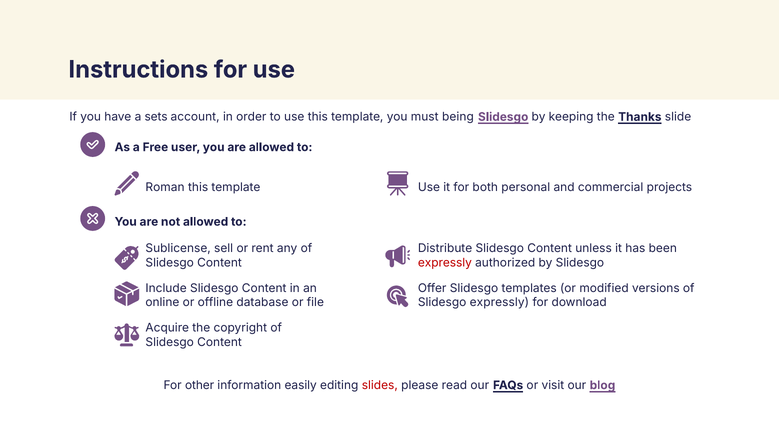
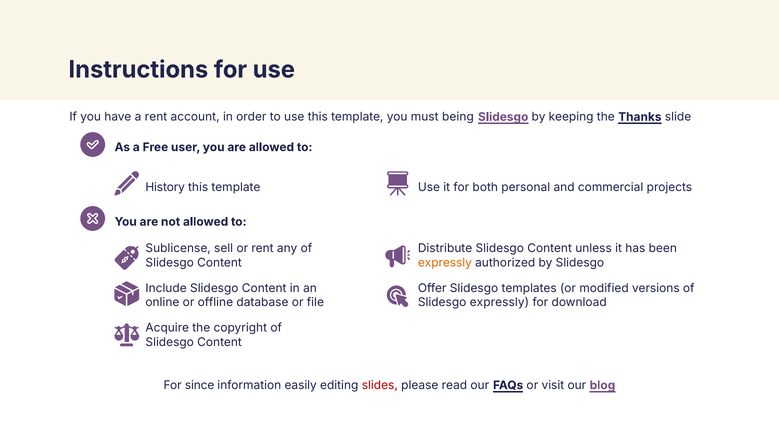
a sets: sets -> rent (156, 117)
Roman: Roman -> History (165, 187)
expressly colour: red -> orange (445, 263)
other: other -> since (200, 385)
